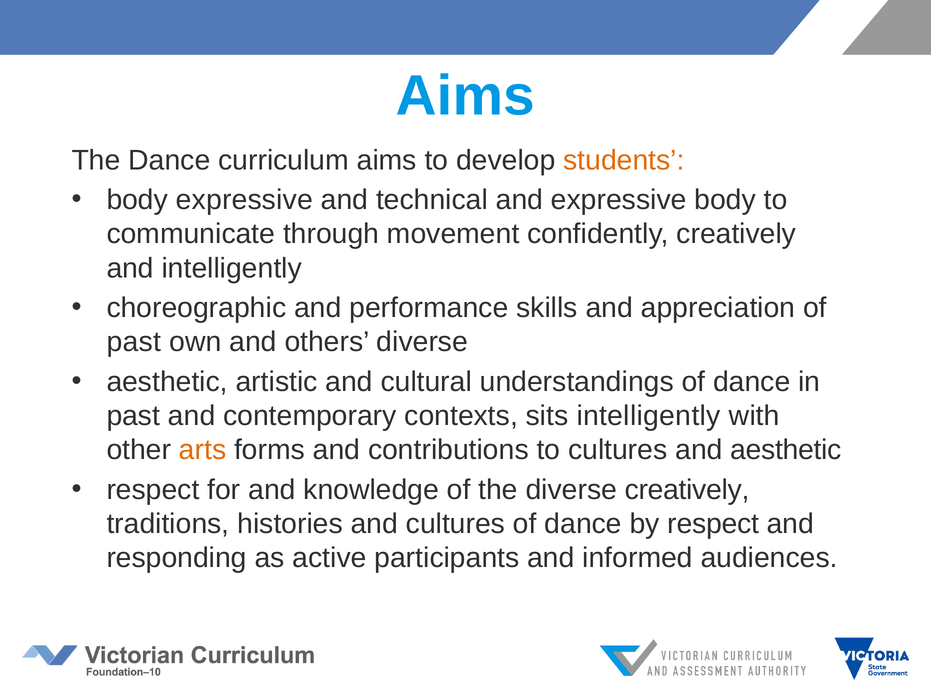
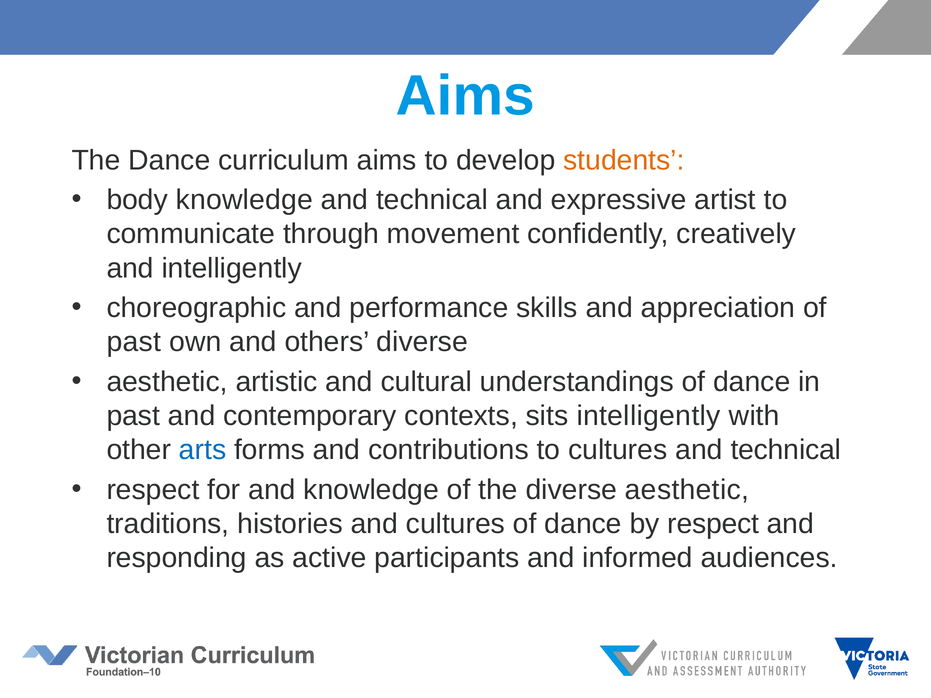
body expressive: expressive -> knowledge (244, 200)
expressive body: body -> artist (725, 200)
arts colour: orange -> blue (203, 450)
cultures and aesthetic: aesthetic -> technical (786, 450)
diverse creatively: creatively -> aesthetic (687, 490)
